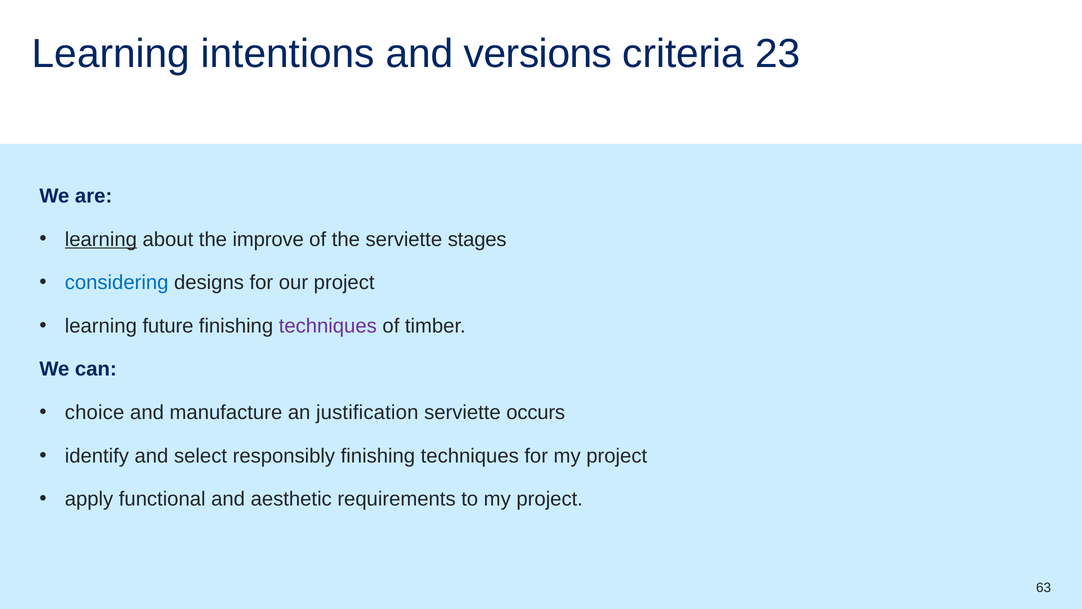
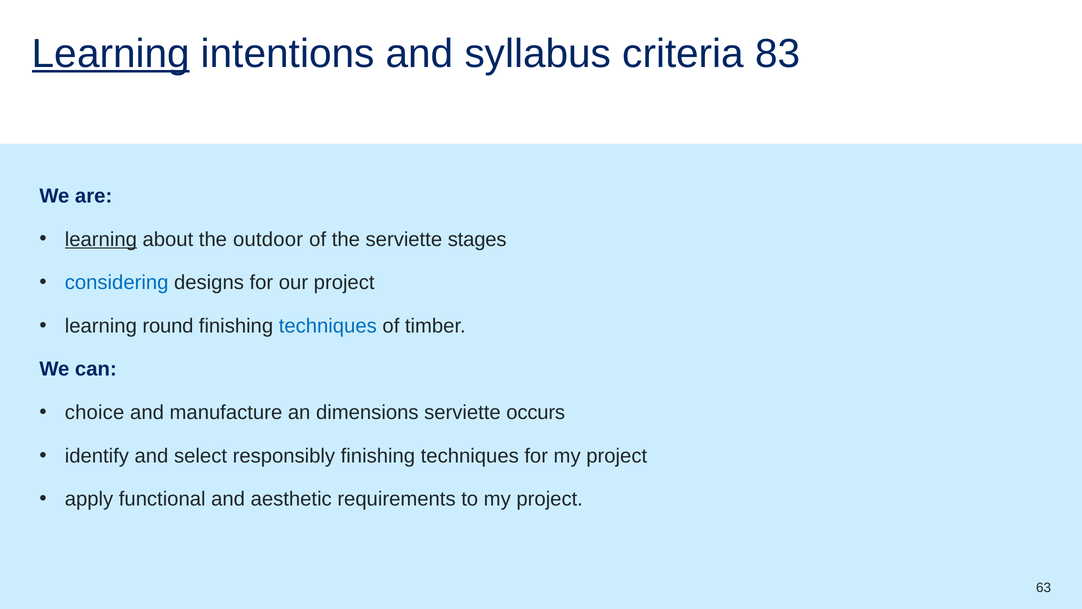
Learning underline: none -> present (111, 54)
versions: versions -> syllabus (538, 54)
23: 23 -> 83 (778, 54)
improve: improve -> outdoor (268, 239)
future: future -> round (168, 326)
techniques colour: purple -> blue (328, 326)
justification: justification -> dimensions (367, 412)
